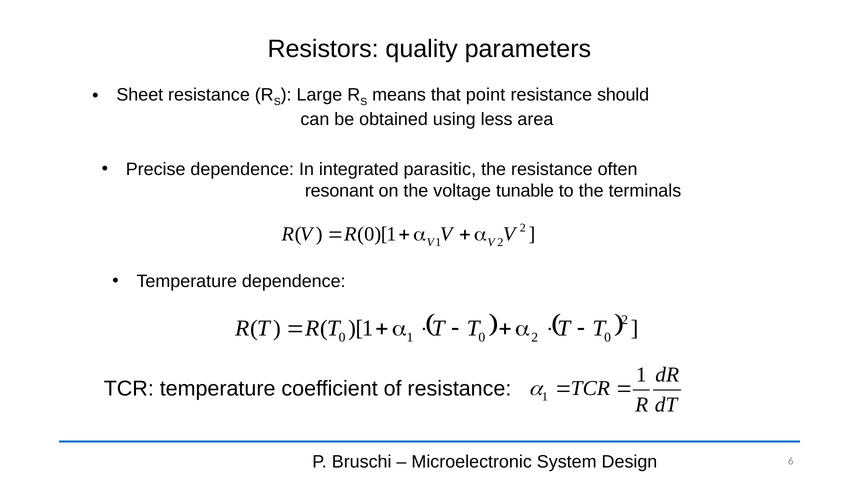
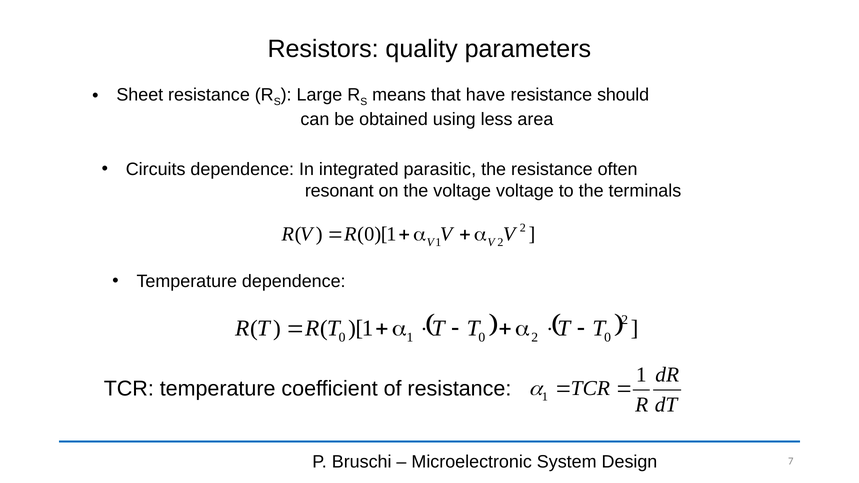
point: point -> have (486, 95)
Precise: Precise -> Circuits (156, 169)
voltage tunable: tunable -> voltage (525, 191)
6: 6 -> 7 (791, 461)
